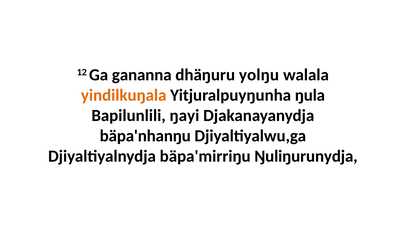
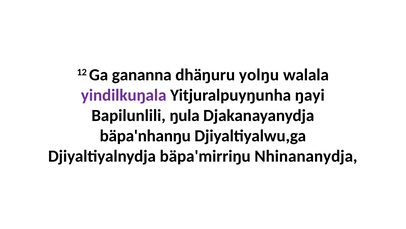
yindilkuŋala colour: orange -> purple (124, 95)
ŋula: ŋula -> ŋayi (310, 95)
ŋayi: ŋayi -> ŋula (185, 115)
Ŋuliŋurunydja: Ŋuliŋurunydja -> Nhinananydja (306, 156)
